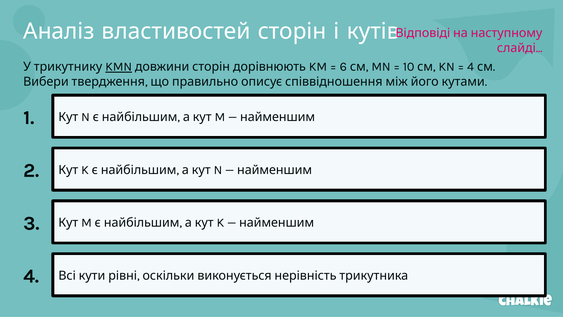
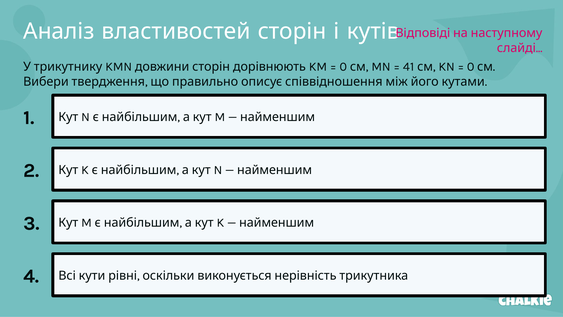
KMN underline: present -> none (119, 67)
6: 6 -> 0 (343, 67)
10: 10 -> 41 (409, 67)
4: 4 -> 0 (471, 67)
